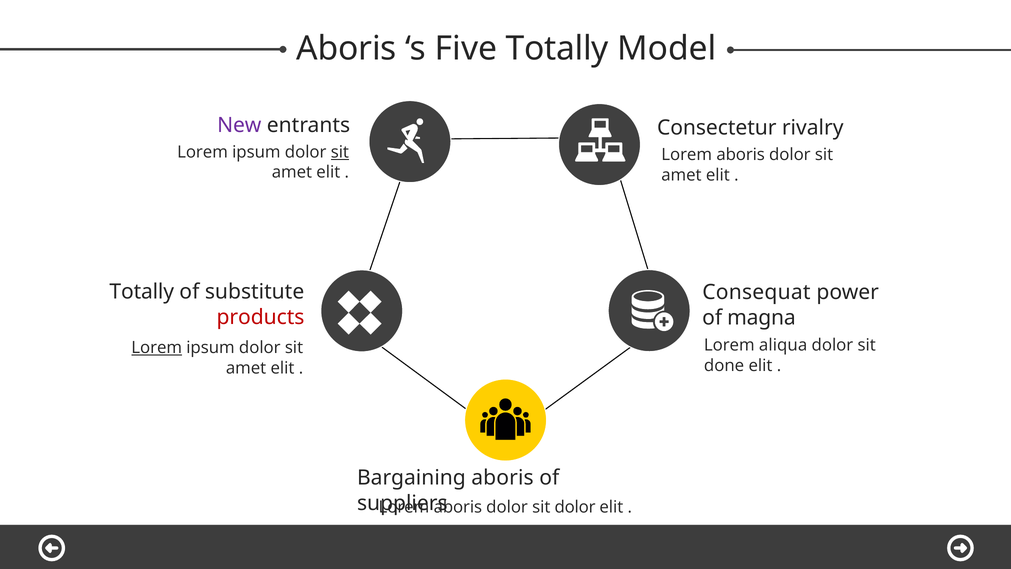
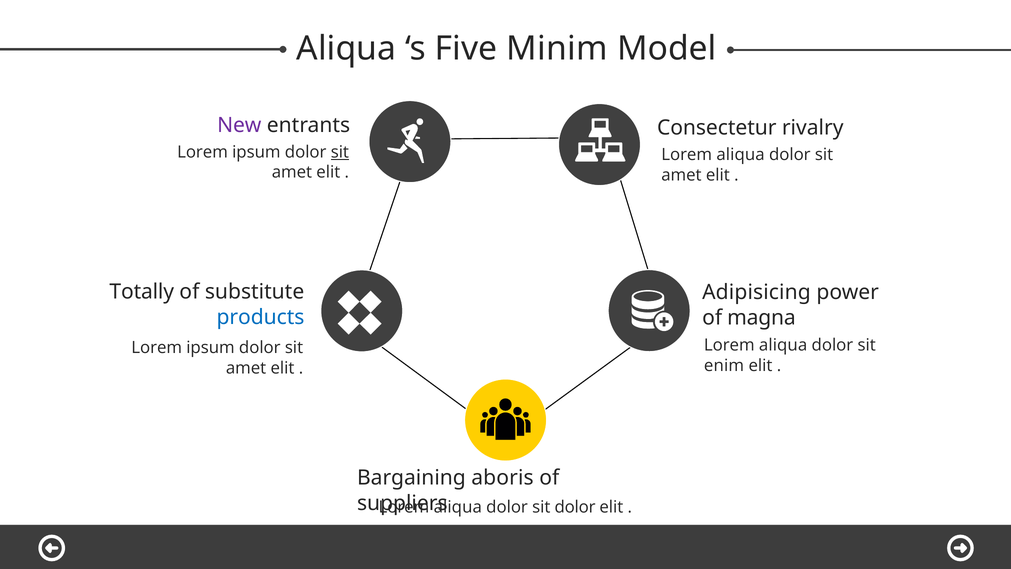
Aboris: Aboris -> Aliqua (346, 48)
Five Totally: Totally -> Minim (557, 48)
aboris: aboris -> aliqua (741, 155)
Consequat: Consequat -> Adipisicing (756, 292)
products colour: red -> blue (260, 317)
Lorem underline: present -> none (157, 348)
done: done -> enim (724, 365)
aboris: aboris -> aliqua (458, 507)
